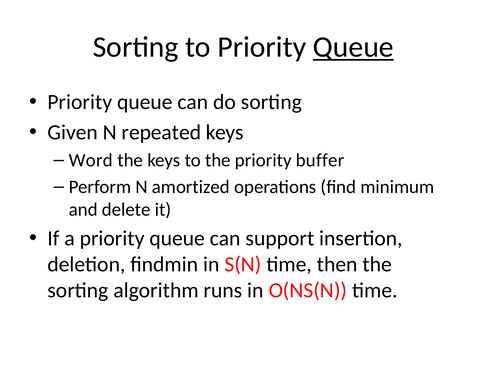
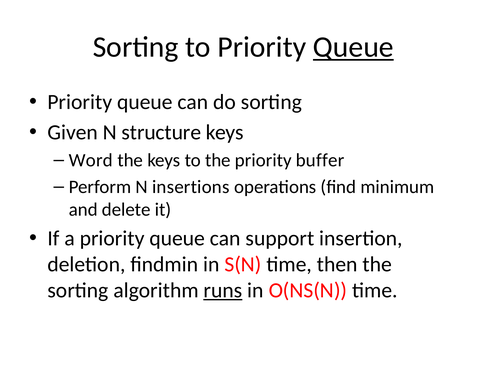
repeated: repeated -> structure (161, 132)
amortized: amortized -> insertions (191, 187)
runs underline: none -> present (223, 291)
